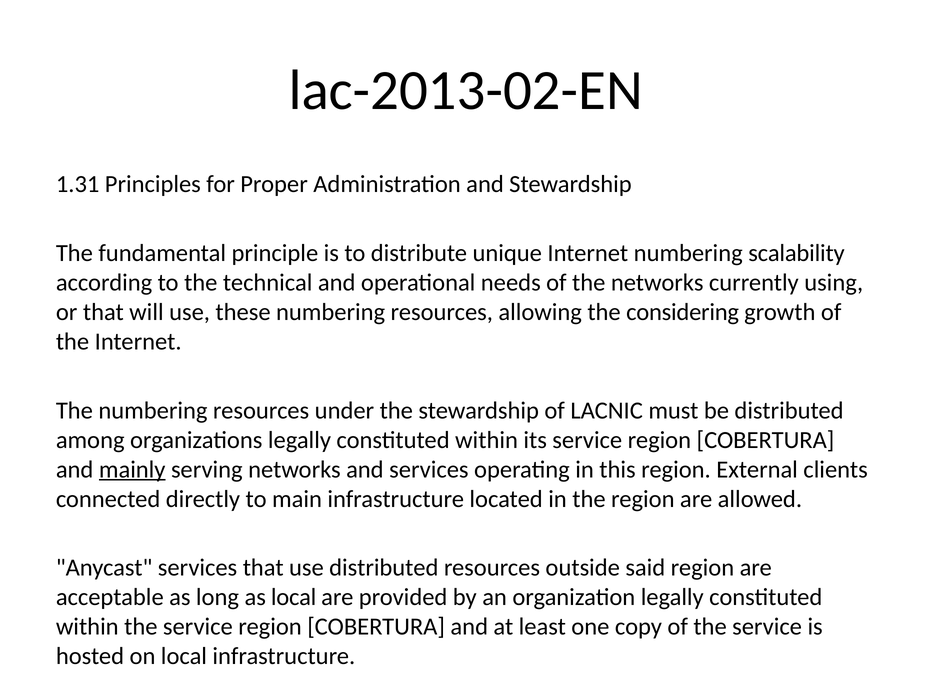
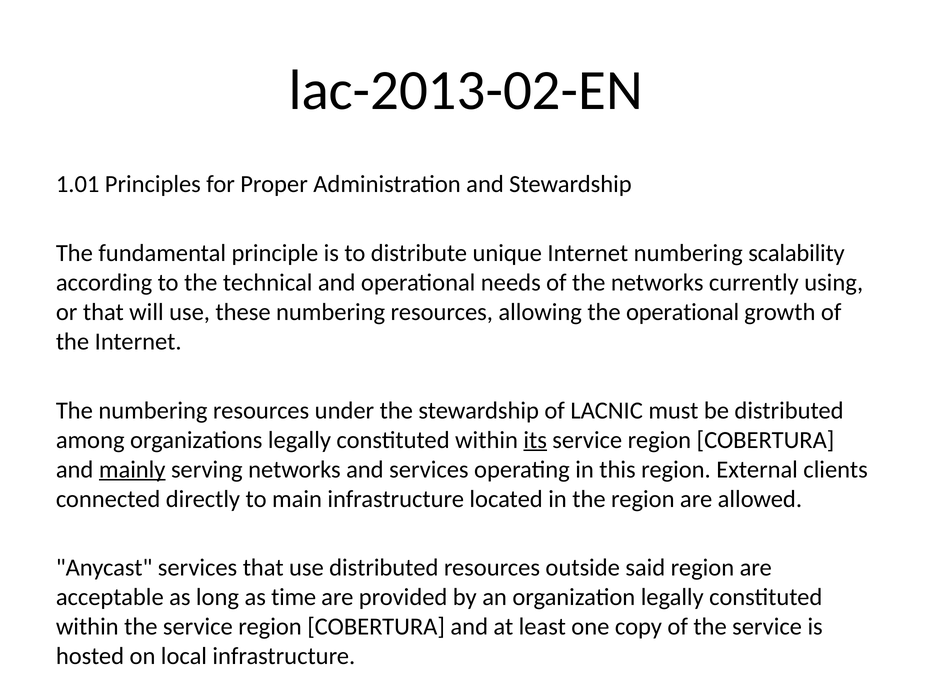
1.31: 1.31 -> 1.01 (78, 184)
the considering: considering -> operational (683, 312)
its underline: none -> present (535, 440)
as local: local -> time (294, 597)
